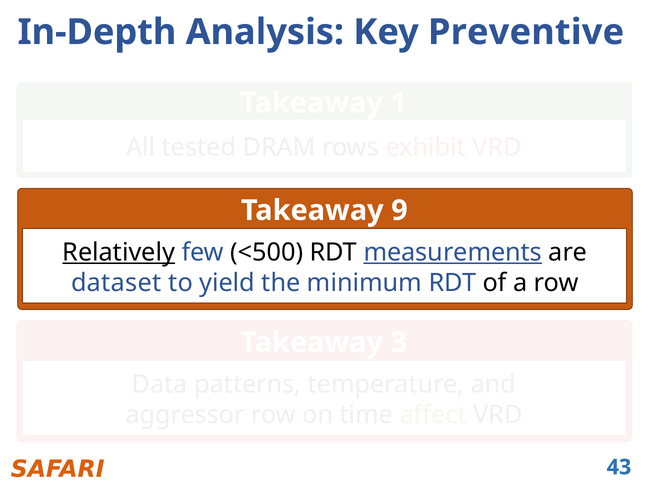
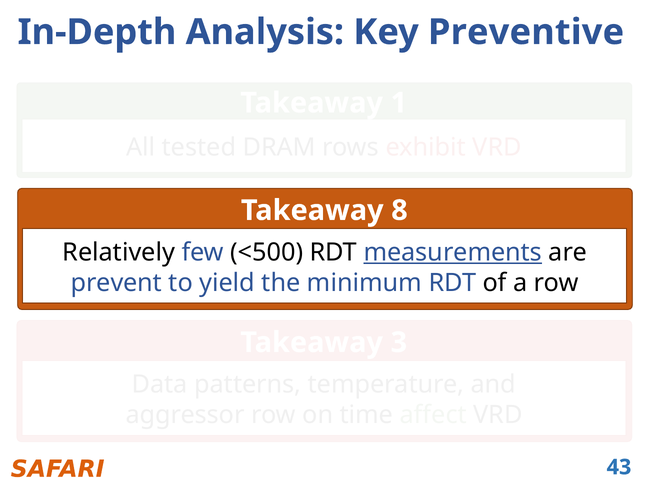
9: 9 -> 8 (399, 211)
Relatively underline: present -> none (119, 253)
dataset: dataset -> prevent (116, 283)
